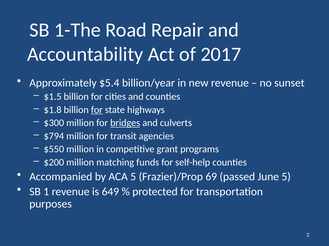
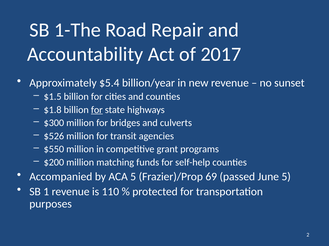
bridges underline: present -> none (125, 123)
$794: $794 -> $526 (54, 136)
649: 649 -> 110 (110, 192)
